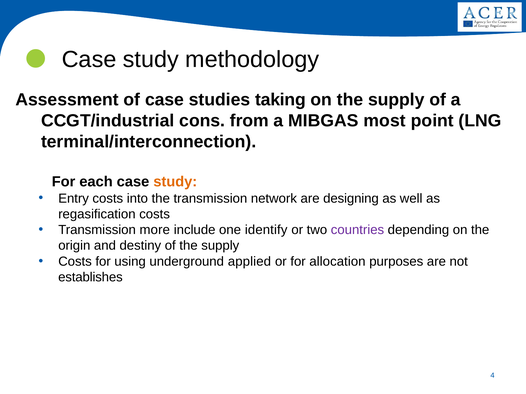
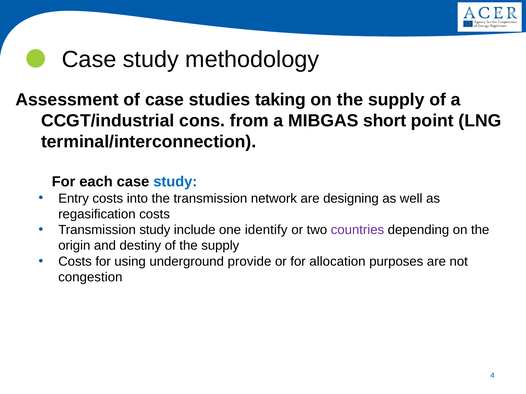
most: most -> short (385, 121)
study colour: orange -> blue (175, 182)
Transmission more: more -> study (155, 230)
applied: applied -> provide (249, 262)
establishes: establishes -> congestion (90, 277)
